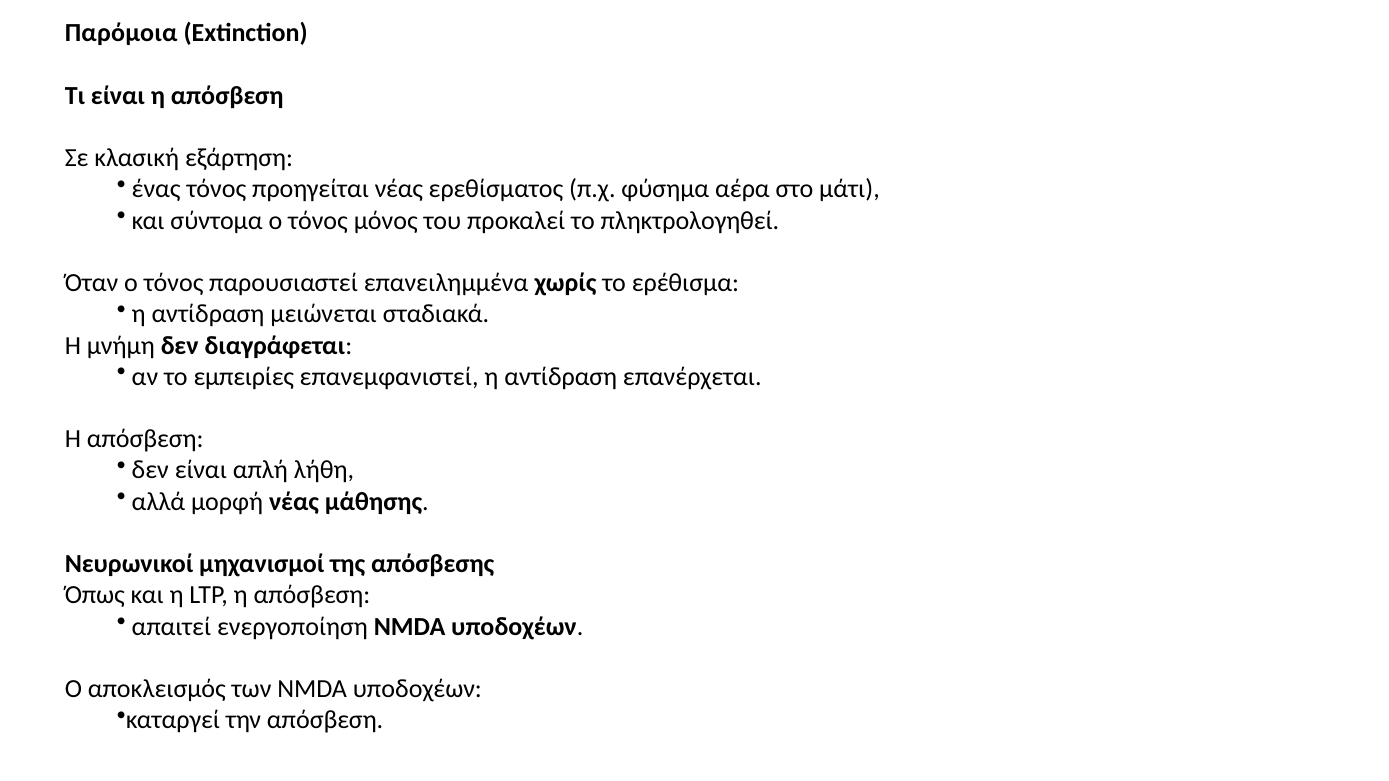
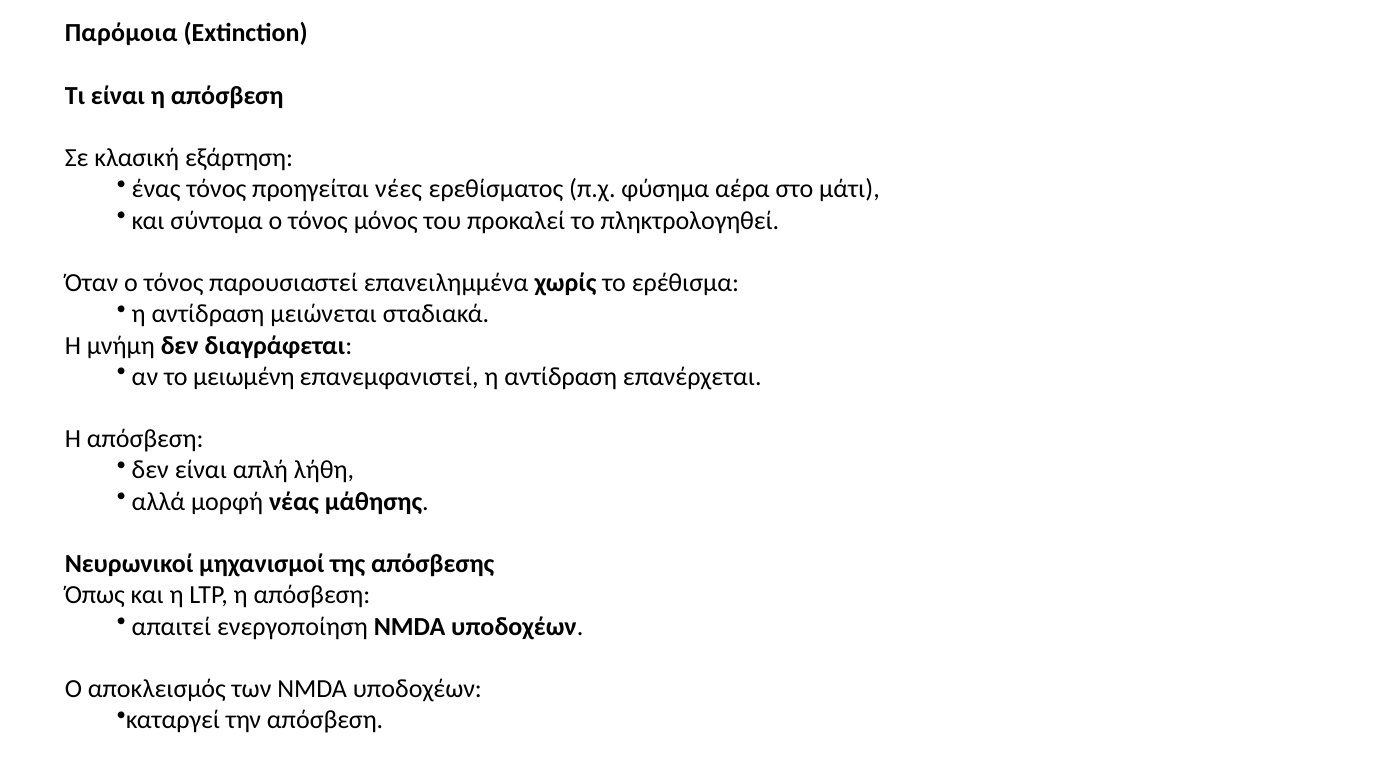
προηγείται νέας: νέας -> νέες (399, 189)
εμπειρίες: εμπειρίες -> μειωμένη (244, 377)
